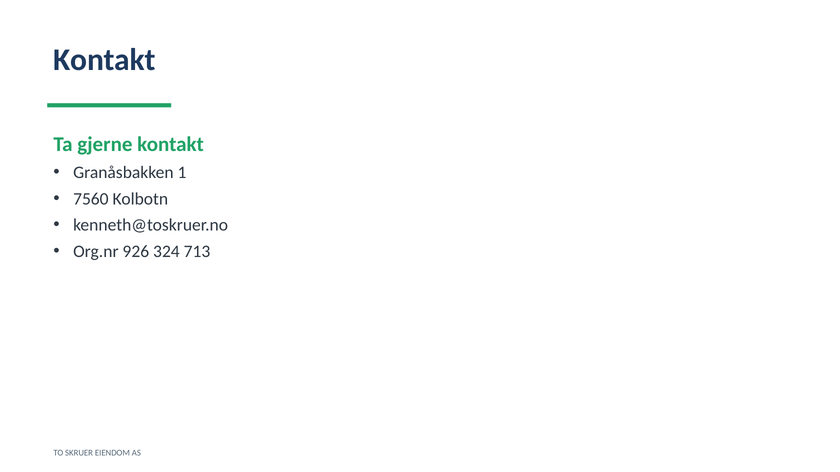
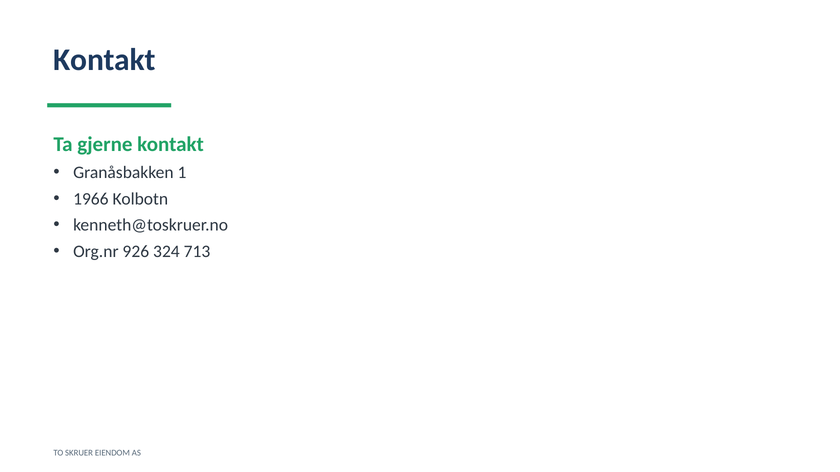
7560: 7560 -> 1966 (91, 199)
